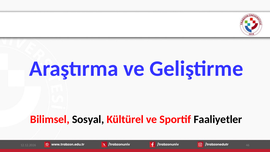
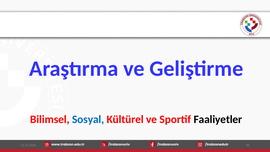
Sosyal colour: black -> blue (88, 119)
